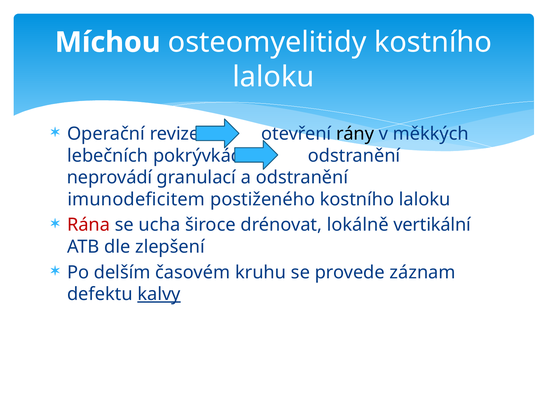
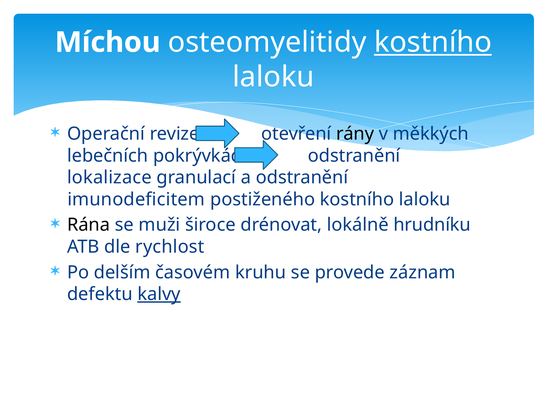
kostního underline: none -> present (433, 42)
neprovádí: neprovádí -> lokalizace (109, 178)
Rána colour: red -> black (89, 225)
ucha: ucha -> muži (159, 225)
vertikální: vertikální -> hrudníku (432, 225)
zlepšení: zlepšení -> rychlost (170, 247)
